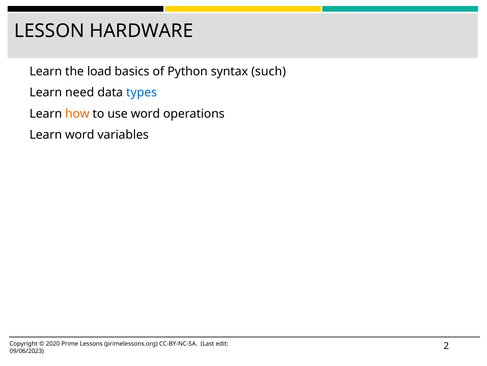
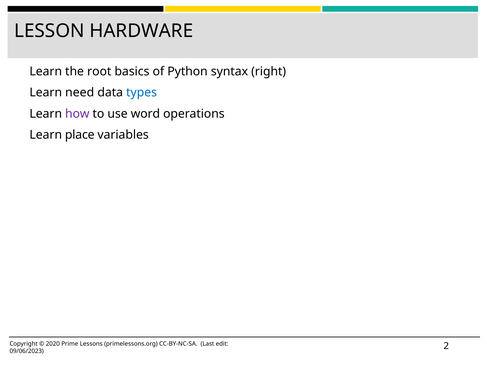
load: load -> root (99, 71)
such: such -> right (269, 71)
how colour: orange -> purple (77, 114)
word: word -> place (80, 135)
